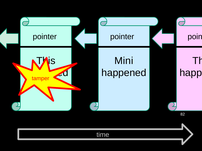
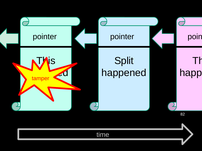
Mini: Mini -> Split (124, 61)
